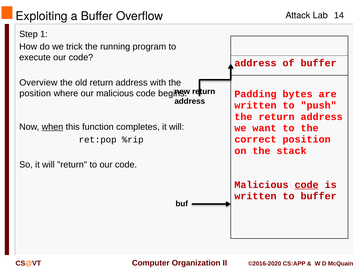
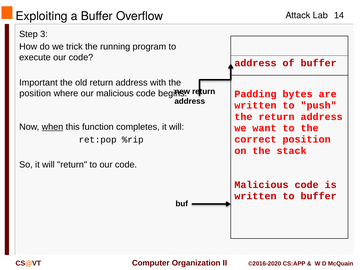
1: 1 -> 3 (44, 34)
Overview: Overview -> Important (38, 83)
code underline: present -> none (307, 185)
